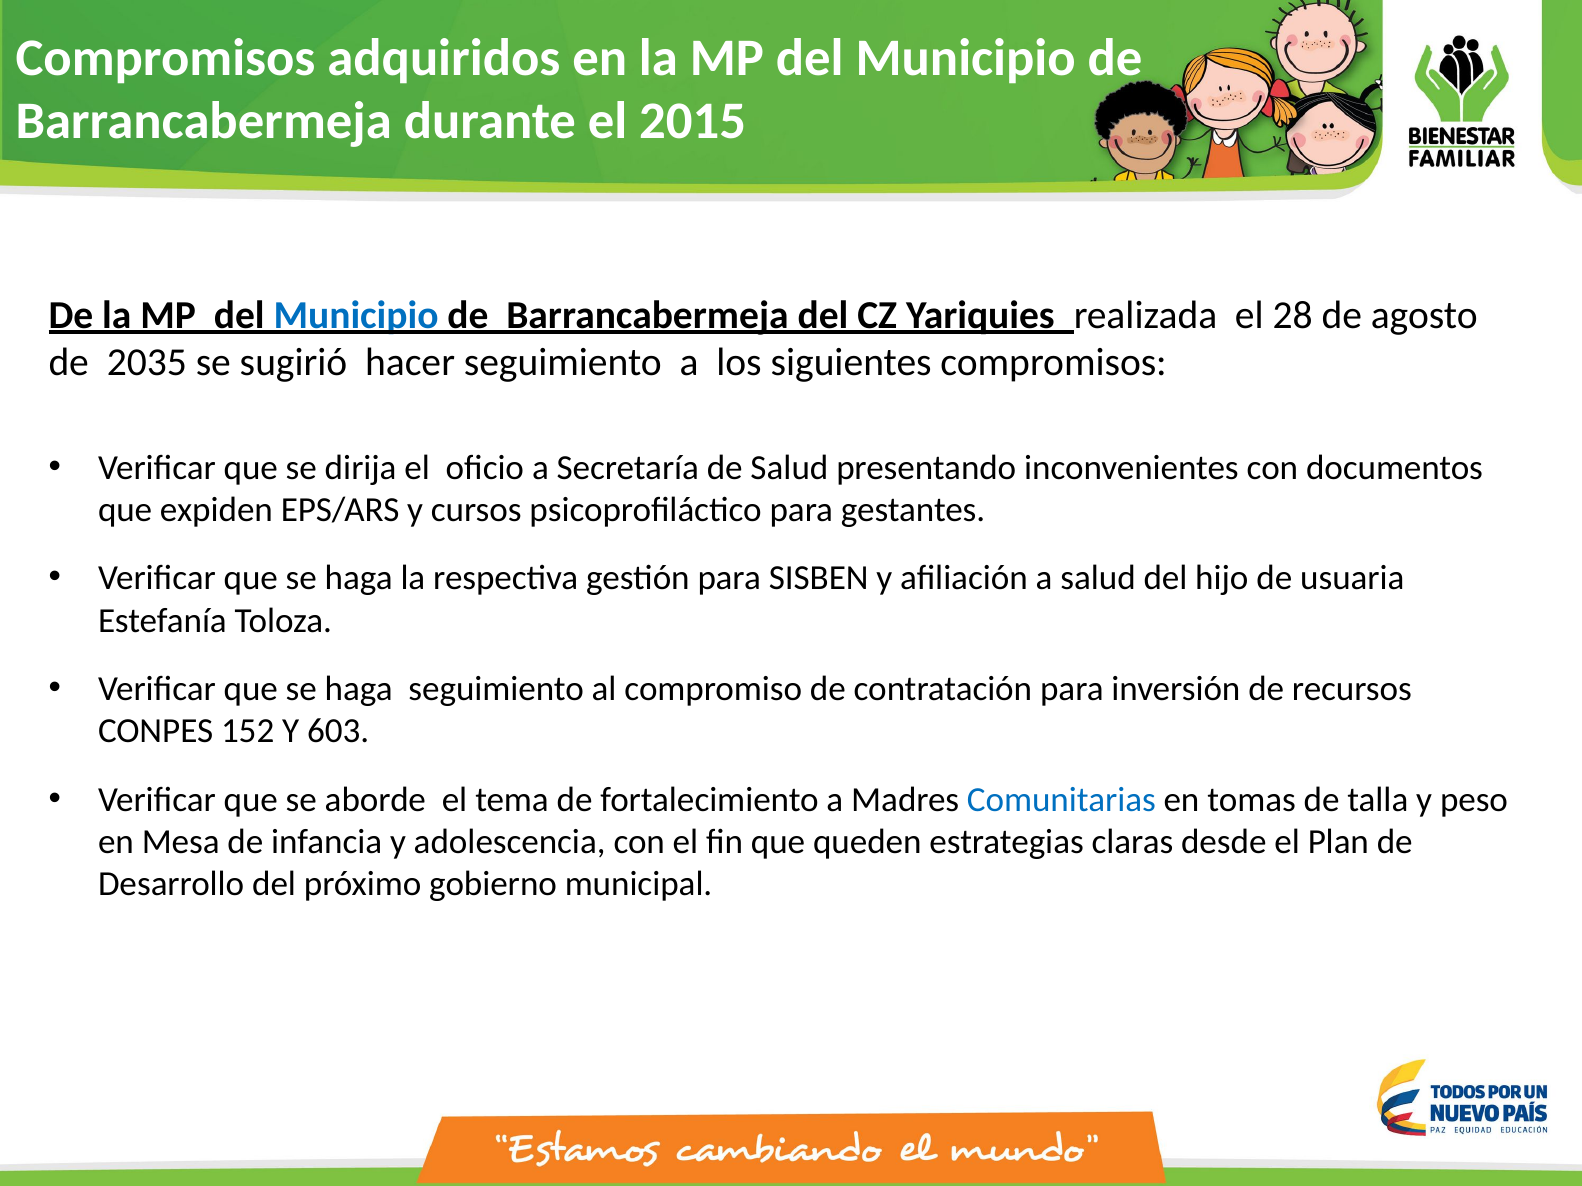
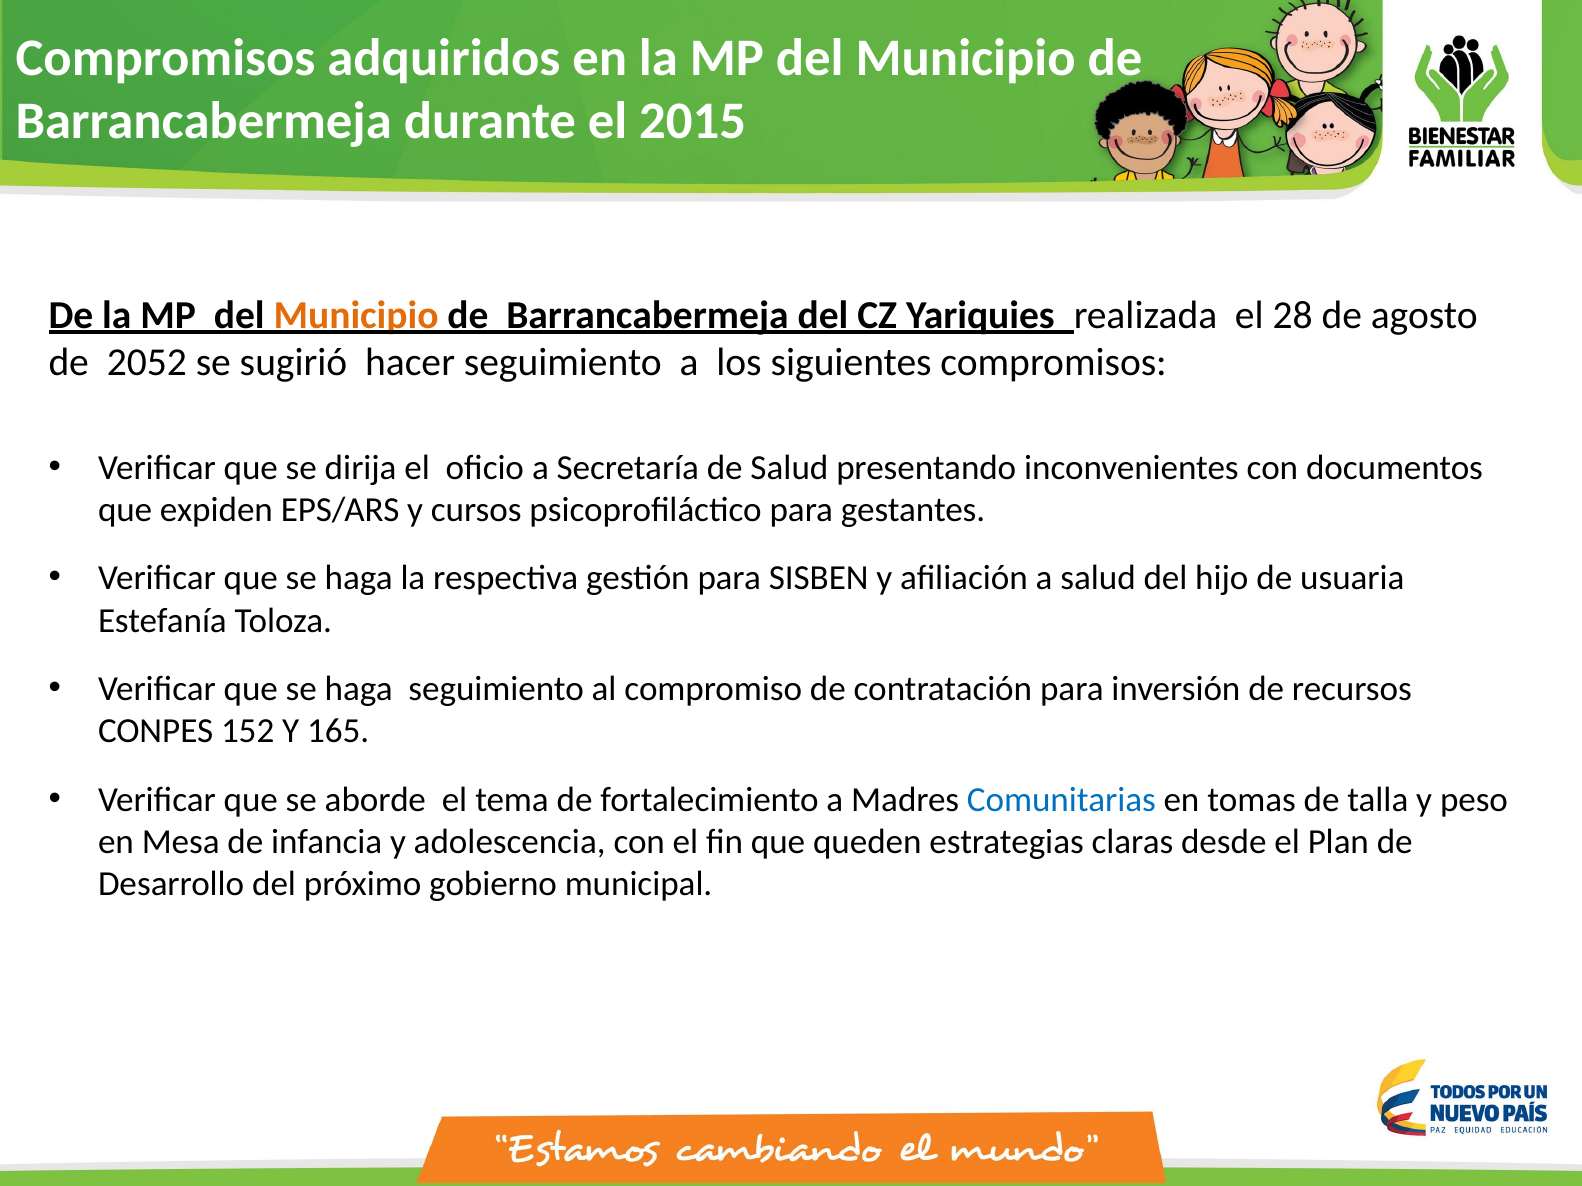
Municipio colour: blue -> orange (356, 315)
2035: 2035 -> 2052 (147, 363)
603: 603 -> 165 (338, 732)
